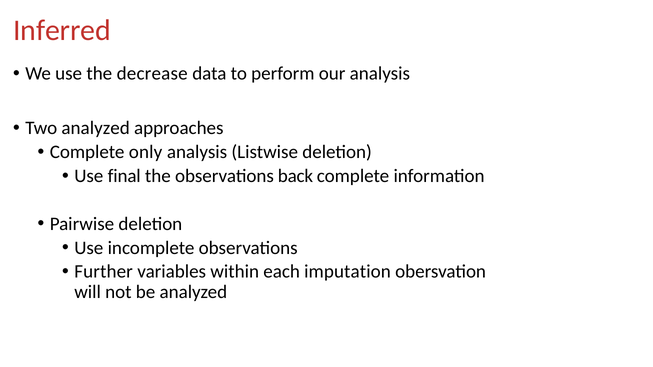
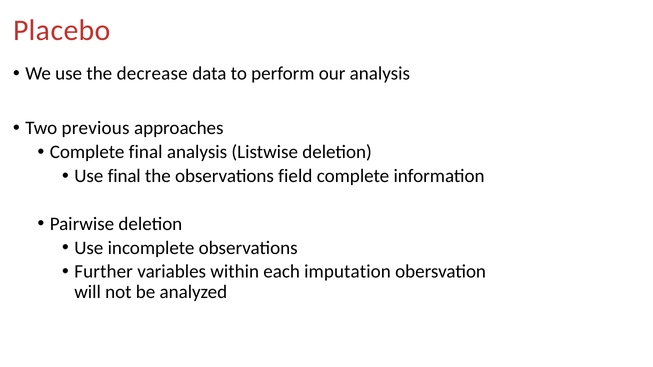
Inferred: Inferred -> Placebo (62, 30)
Two analyzed: analyzed -> previous (96, 128)
Complete only: only -> final (146, 152)
back: back -> field (295, 176)
